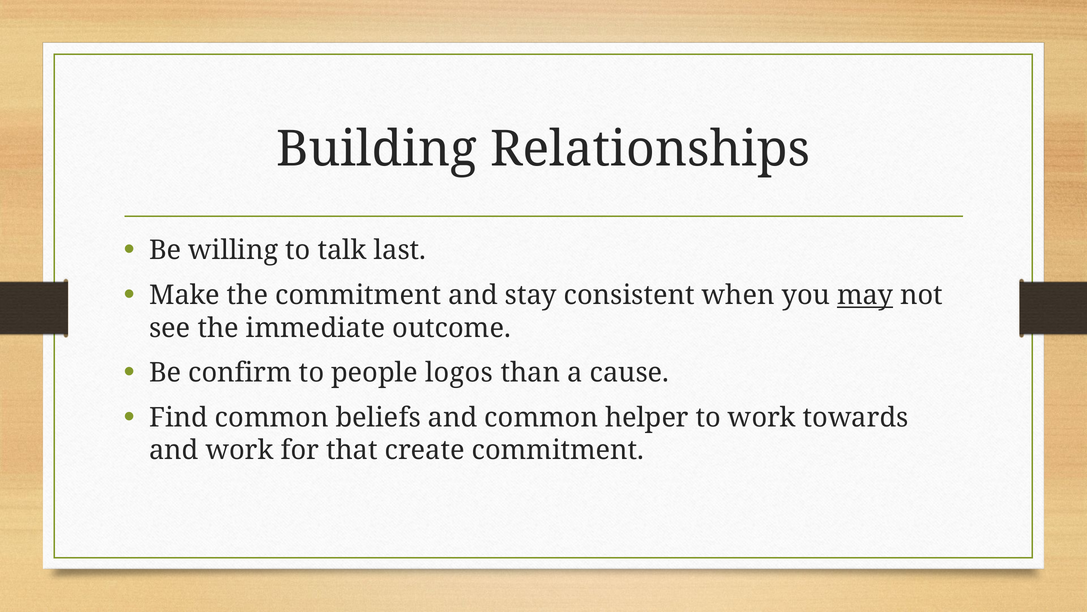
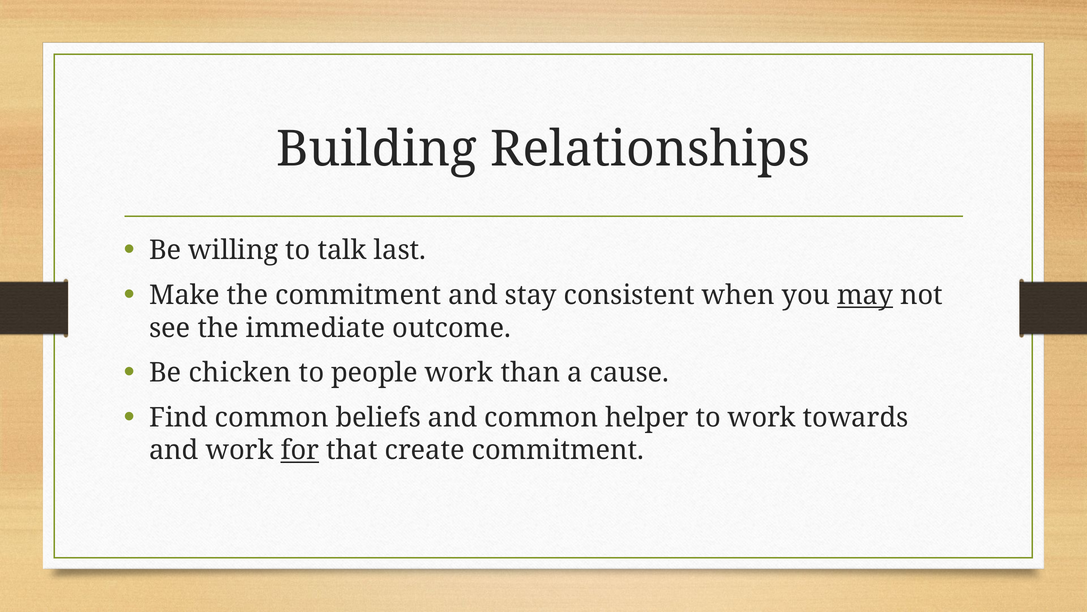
confirm: confirm -> chicken (240, 373)
people logos: logos -> work (459, 373)
for underline: none -> present (300, 450)
